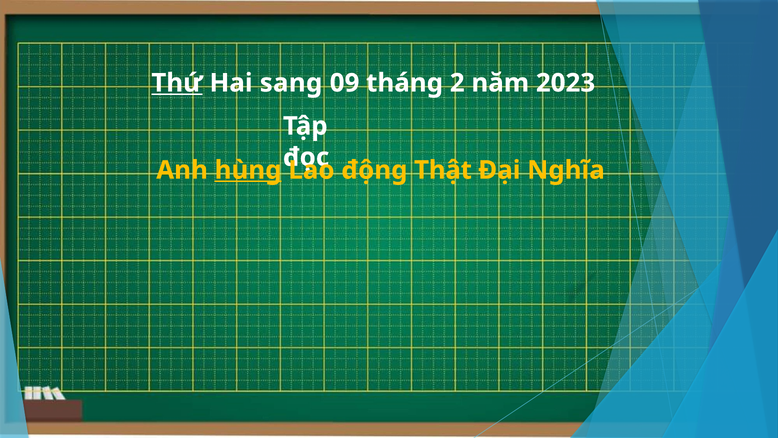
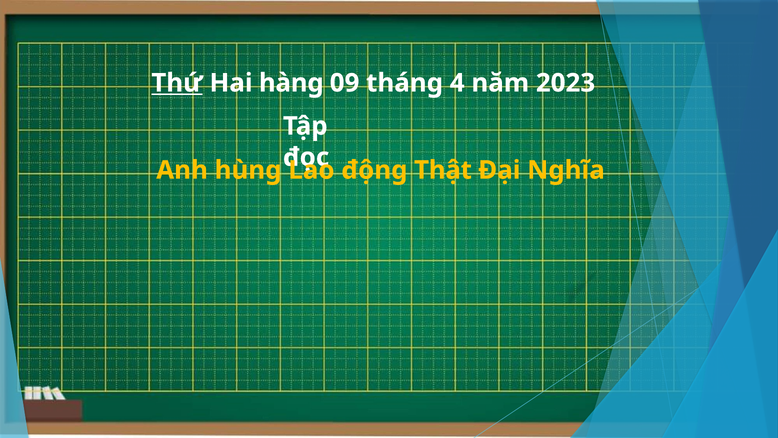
sang: sang -> hàng (291, 83)
2: 2 -> 4 (457, 83)
hùng underline: present -> none (248, 170)
